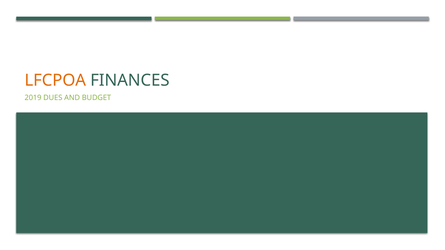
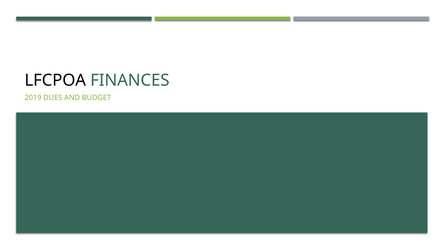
LFCPOA colour: orange -> black (55, 81)
